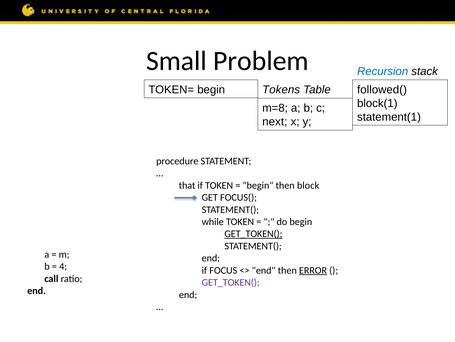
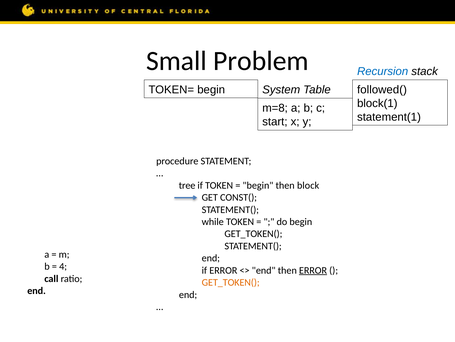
Tokens: Tokens -> System (281, 89)
next: next -> start (275, 121)
that: that -> tree (187, 185)
FOCUS(: FOCUS( -> CONST( (239, 197)
GET_TOKEN( underline: present -> none (253, 233)
if FOCUS: FOCUS -> ERROR (223, 270)
GET_TOKEN( colour: purple -> orange (231, 282)
